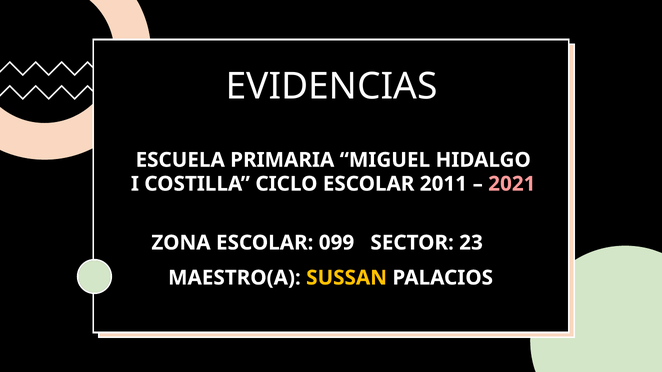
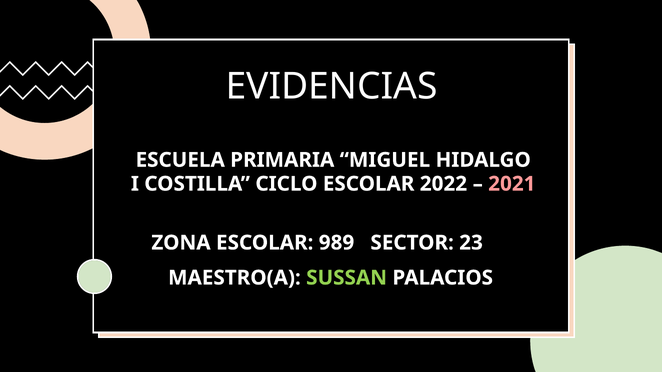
2011: 2011 -> 2022 (443, 184)
099: 099 -> 989 (337, 243)
SUSSAN colour: yellow -> light green (347, 278)
